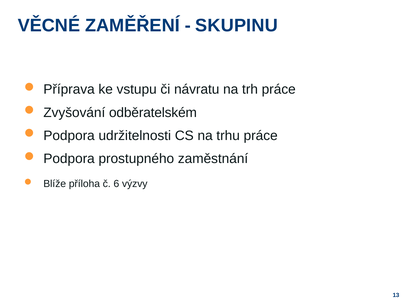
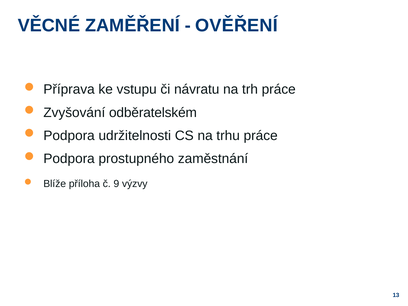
SKUPINU: SKUPINU -> OVĚŘENÍ (237, 25)
6: 6 -> 9 (116, 184)
